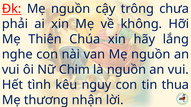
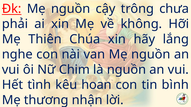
nguy: nguy -> hoan (96, 85)
thua: thua -> bình (175, 85)
